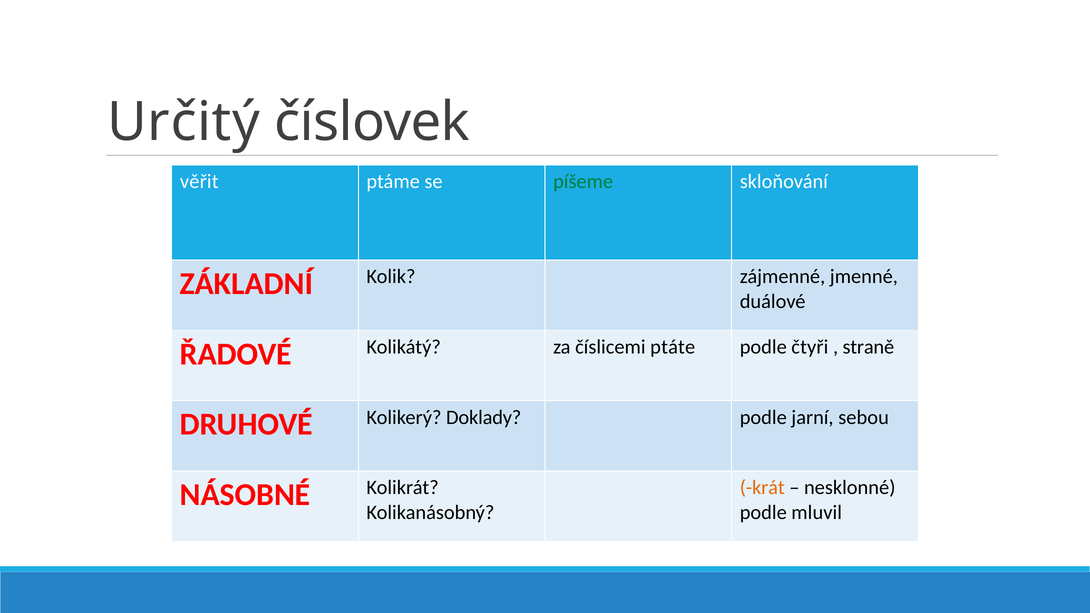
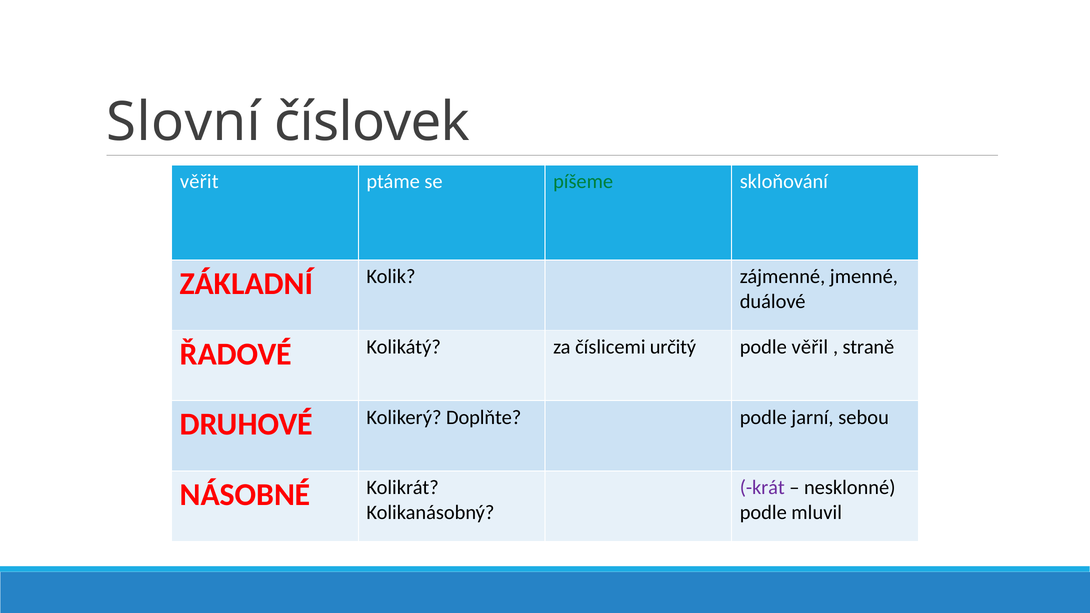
Určitý: Určitý -> Slovní (184, 122)
ptáte: ptáte -> určitý (673, 347)
čtyři: čtyři -> věřil (810, 347)
Doklady: Doklady -> Doplňte (484, 417)
krát colour: orange -> purple (762, 488)
